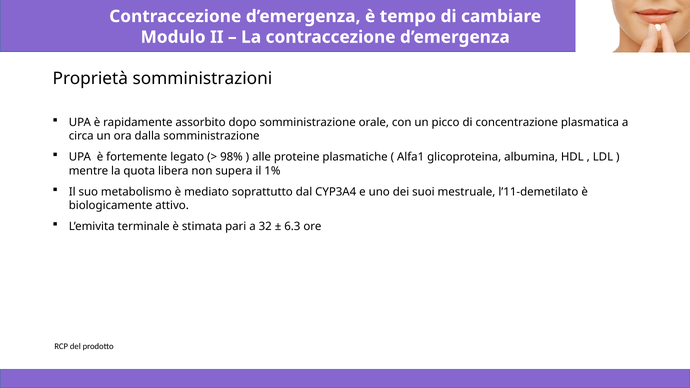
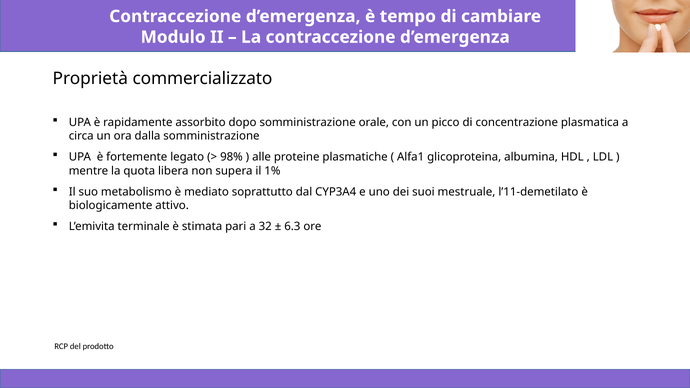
somministrazioni: somministrazioni -> commercializzato (202, 79)
